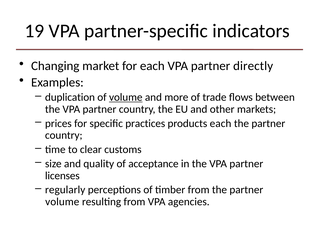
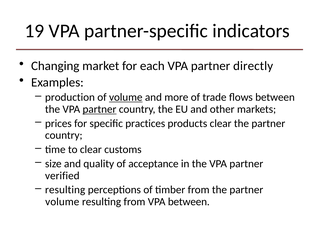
duplication: duplication -> production (70, 97)
partner underline: none -> present (100, 109)
products each: each -> clear (221, 124)
licenses: licenses -> verified (62, 176)
regularly: regularly -> resulting (65, 190)
VPA agencies: agencies -> between (189, 202)
